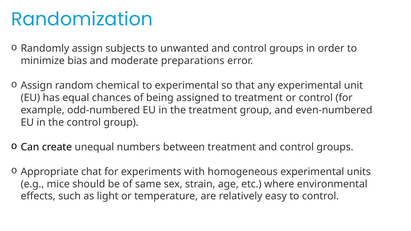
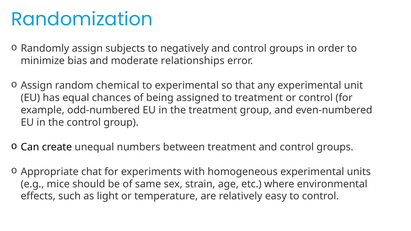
unwanted: unwanted -> negatively (185, 48)
preparations: preparations -> relationships (193, 61)
